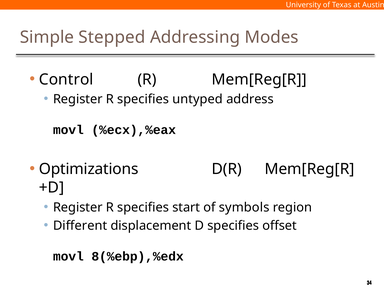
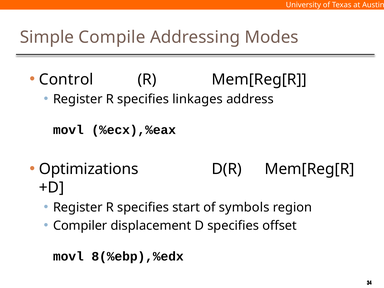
Stepped: Stepped -> Compile (112, 37)
untyped: untyped -> linkages (198, 99)
Different: Different -> Compiler (80, 226)
